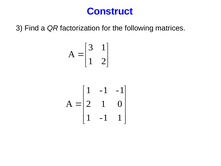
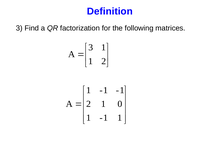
Construct: Construct -> Definition (110, 11)
